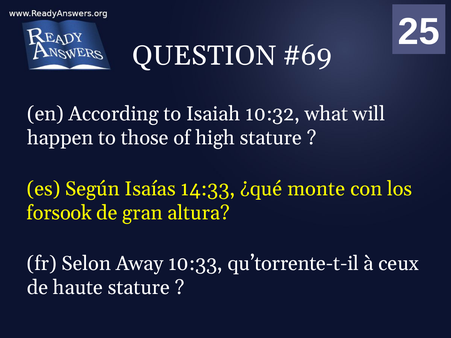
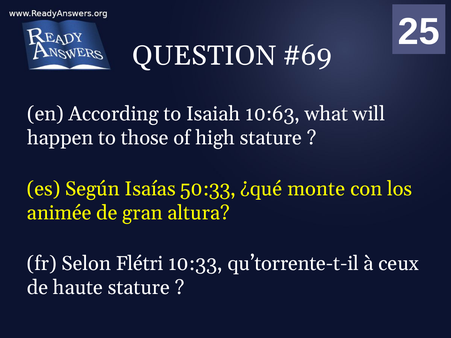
10:32: 10:32 -> 10:63 (272, 114)
14:33: 14:33 -> 50:33 (208, 189)
forsook: forsook -> animée (59, 213)
Away: Away -> Flétri (140, 264)
